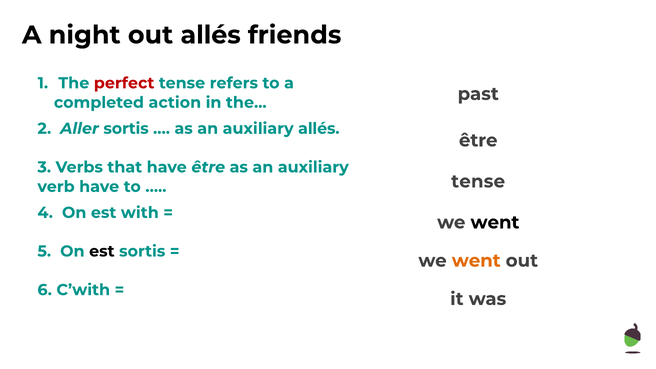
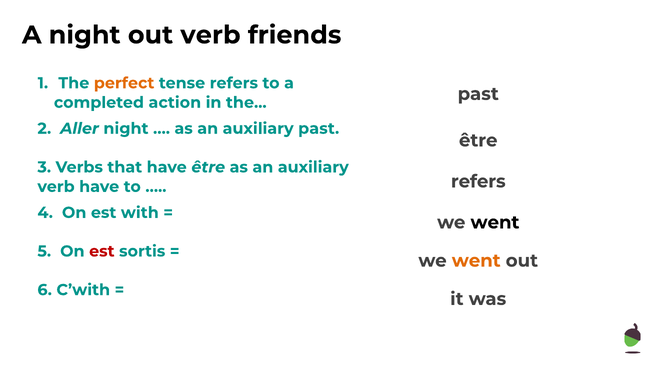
out allés: allés -> verb (211, 35)
perfect colour: red -> orange (124, 83)
Aller sortis: sortis -> night (126, 129)
auxiliary allés: allés -> past (319, 129)
tense: tense -> refers (478, 181)
est colour: black -> red (102, 251)
